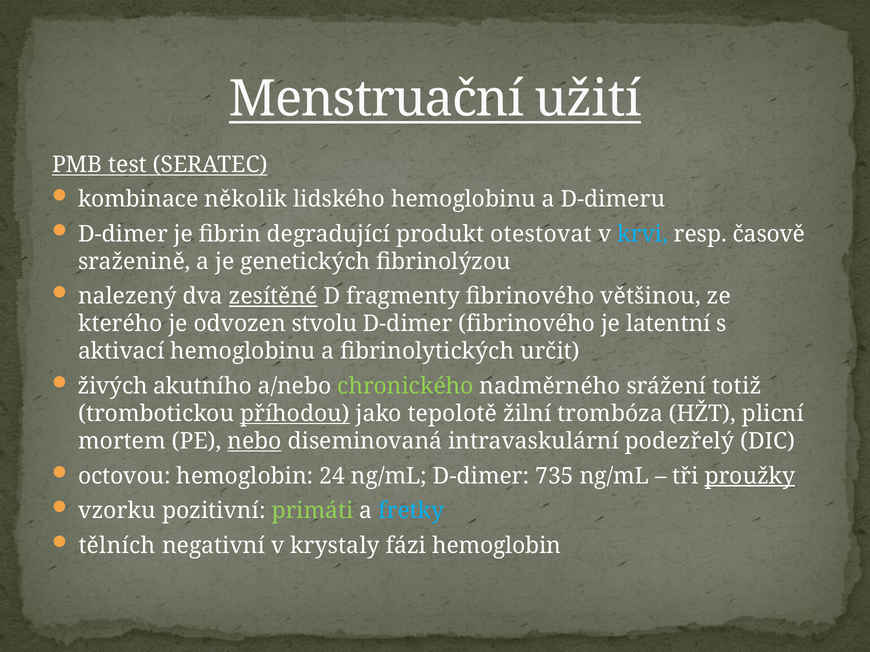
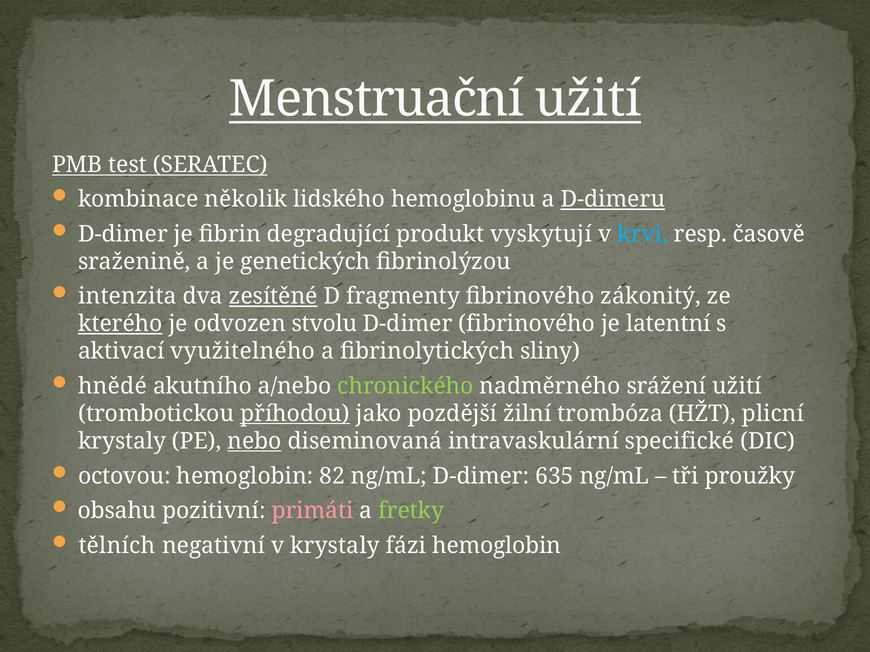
D-dimeru underline: none -> present (613, 199)
otestovat: otestovat -> vyskytují (541, 234)
nalezený: nalezený -> intenzita (127, 297)
většinou: většinou -> zákonitý (651, 297)
kterého underline: none -> present (120, 324)
aktivací hemoglobinu: hemoglobinu -> využitelného (243, 352)
určit: určit -> sliny (550, 352)
živých: živých -> hnědé (113, 386)
srážení totiž: totiž -> užití (737, 386)
tepolotě: tepolotě -> pozdější (452, 414)
mortem: mortem -> krystaly (122, 442)
podezřelý: podezřelý -> specifické (679, 442)
24: 24 -> 82 (332, 476)
735: 735 -> 635 (554, 476)
proužky underline: present -> none (750, 476)
vzorku: vzorku -> obsahu (117, 511)
primáti colour: light green -> pink (313, 511)
fretky colour: light blue -> light green (411, 511)
